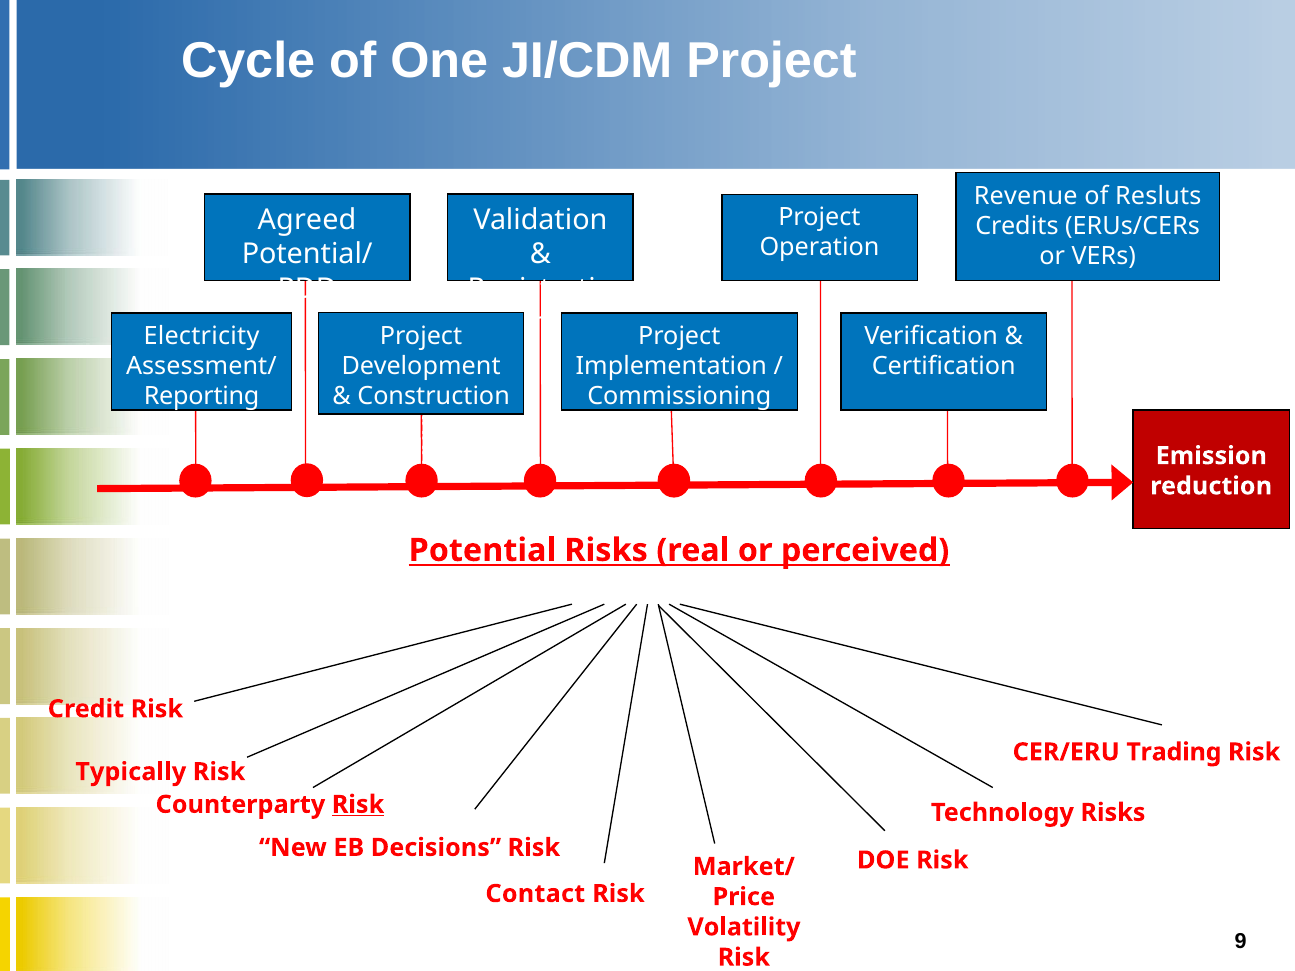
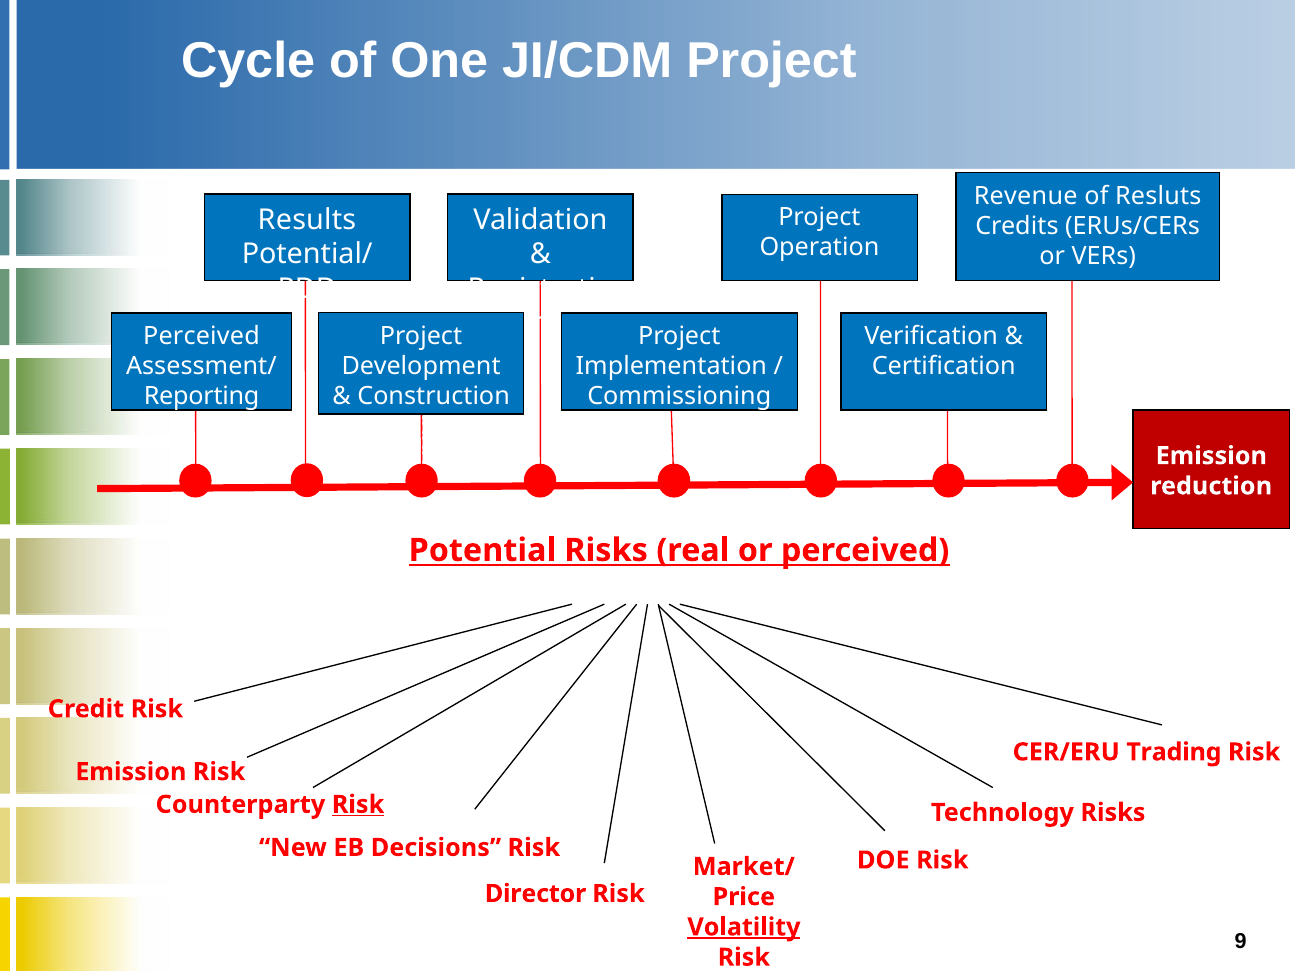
Agreed: Agreed -> Results (307, 220)
Electricity: Electricity -> Perceived (201, 336)
Typically: Typically -> Emission (131, 772)
Contact: Contact -> Director (536, 894)
Volatility underline: none -> present (744, 927)
